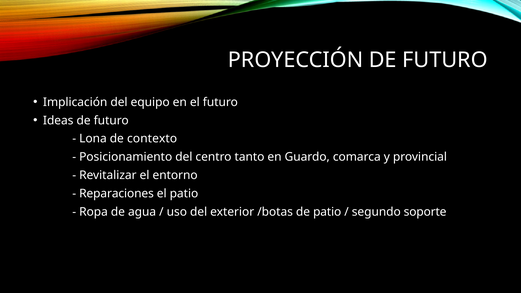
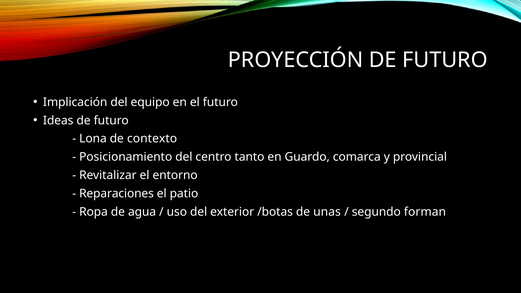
de patio: patio -> unas (327, 212)
soporte: soporte -> forman (425, 212)
